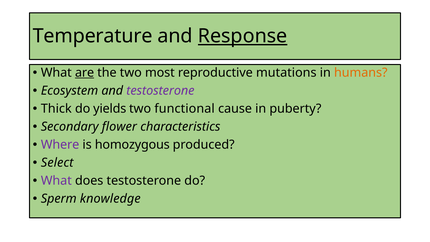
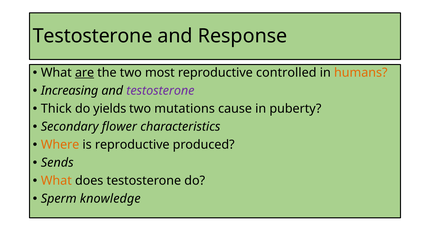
Temperature: Temperature -> Testosterone (93, 36)
Response underline: present -> none (243, 36)
mutations: mutations -> controlled (286, 73)
Ecosystem: Ecosystem -> Increasing (70, 91)
functional: functional -> mutations (185, 109)
Where colour: purple -> orange (60, 145)
is homozygous: homozygous -> reproductive (132, 145)
Select: Select -> Sends (57, 163)
What colour: purple -> orange (56, 181)
